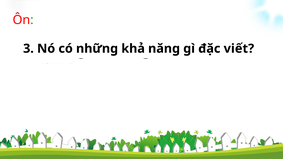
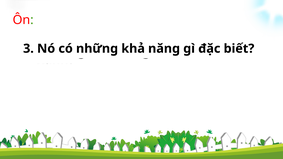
viết: viết -> biết (239, 49)
